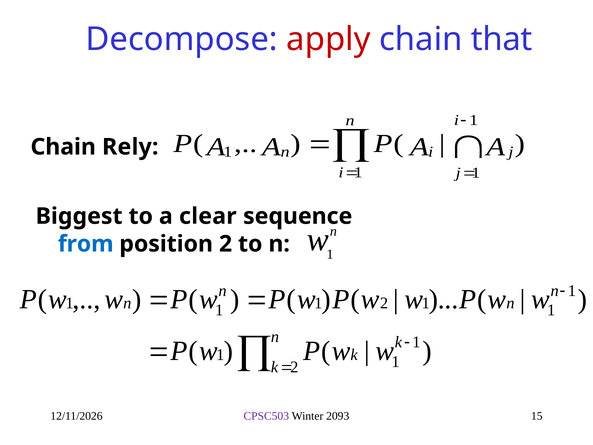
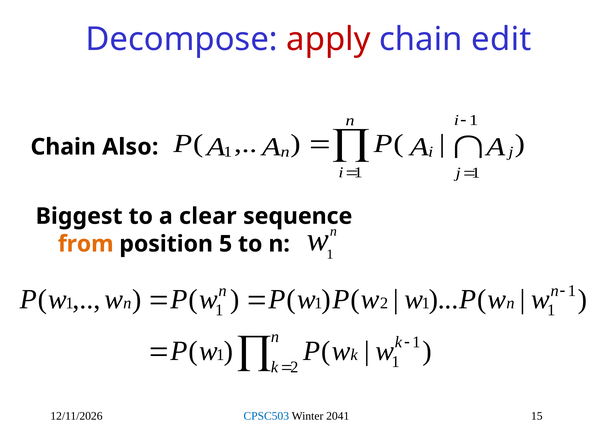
that: that -> edit (501, 39)
Rely: Rely -> Also (130, 147)
from colour: blue -> orange (86, 244)
position 2: 2 -> 5 (226, 244)
CPSC503 colour: purple -> blue (266, 416)
2093: 2093 -> 2041 (338, 416)
